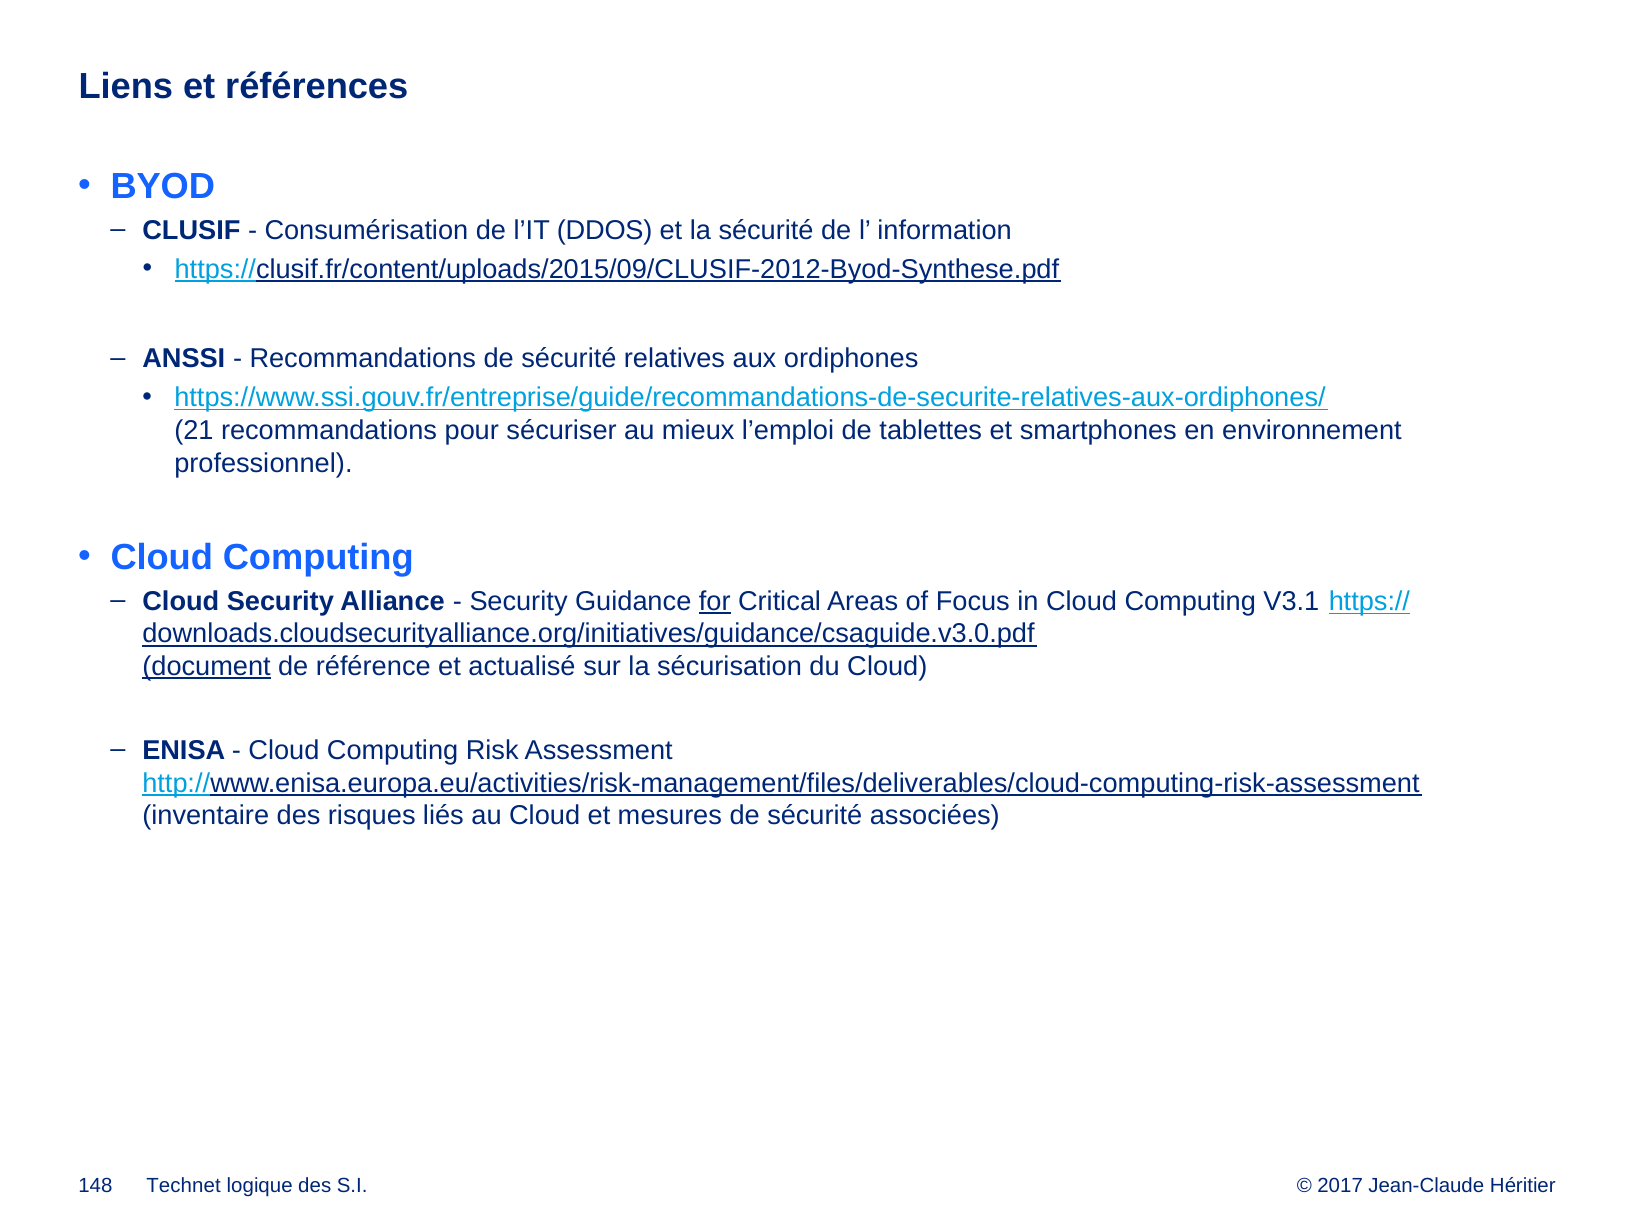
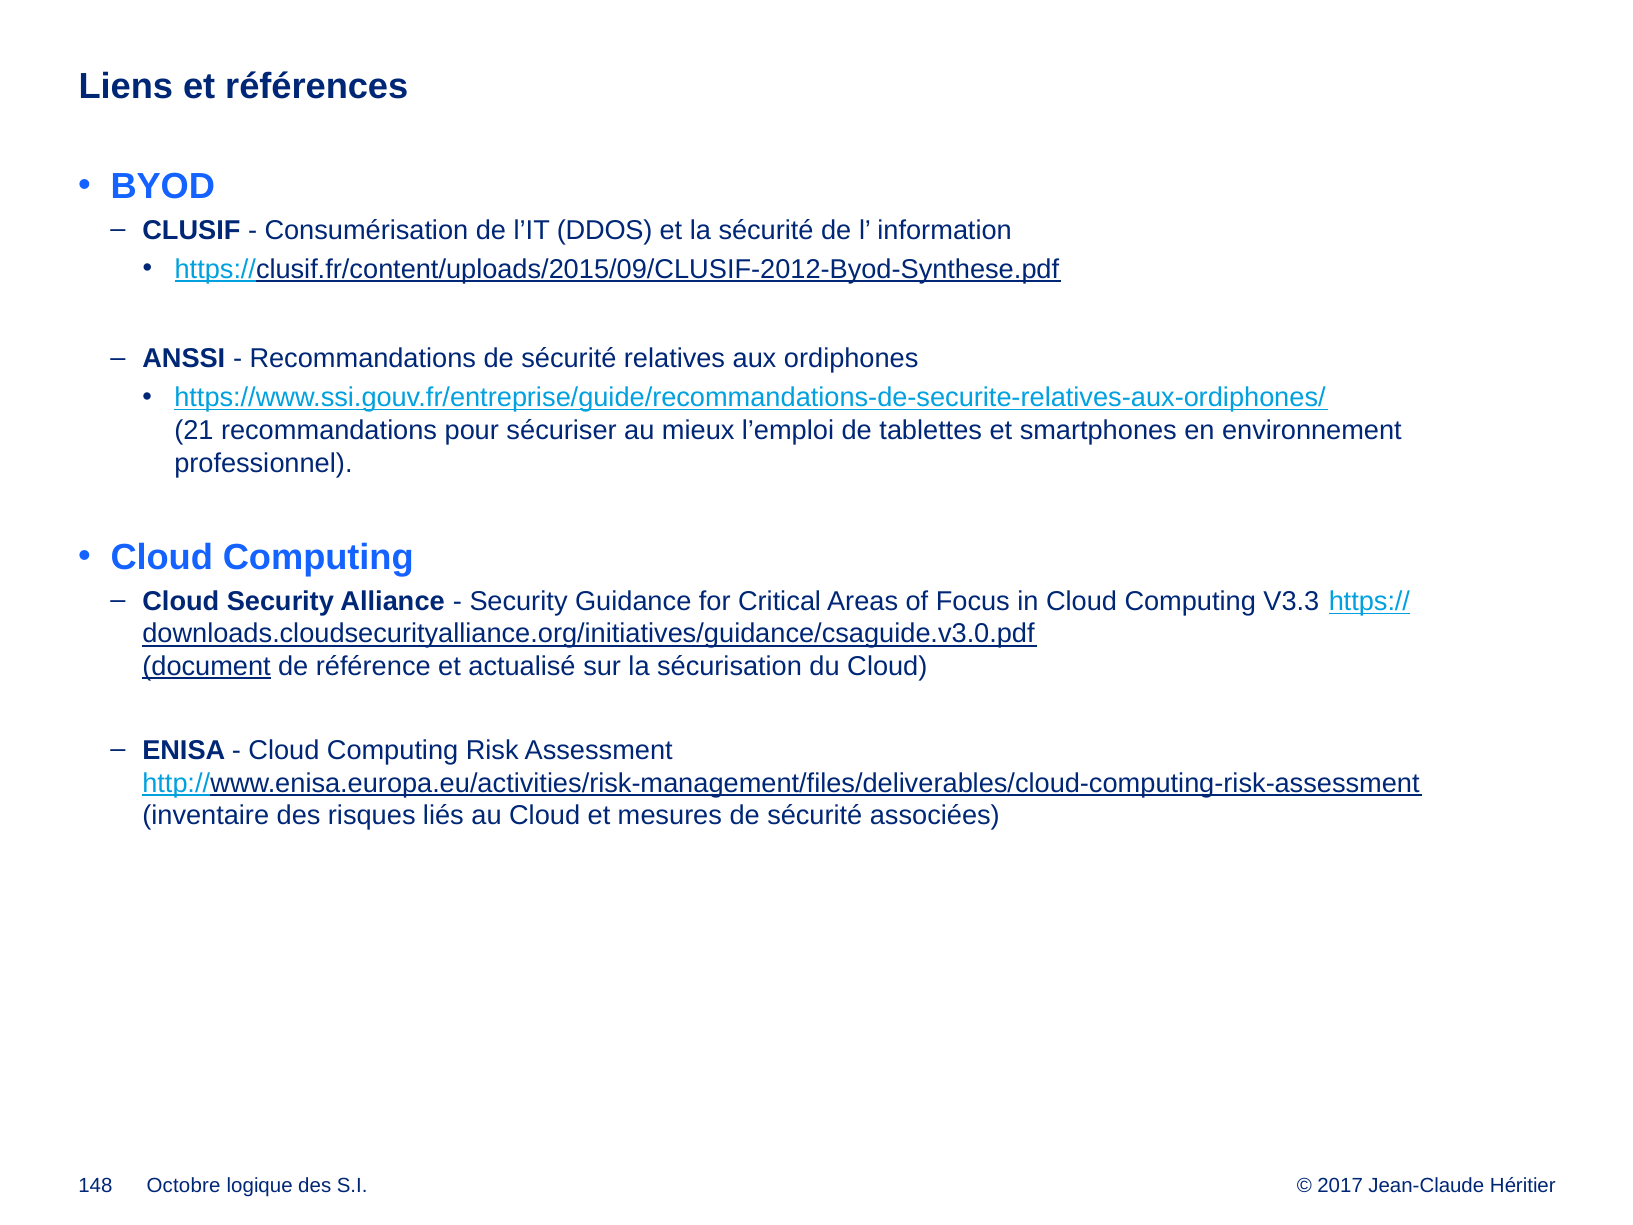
for underline: present -> none (715, 601)
V3.1: V3.1 -> V3.3 (1291, 601)
Technet: Technet -> Octobre (184, 1186)
